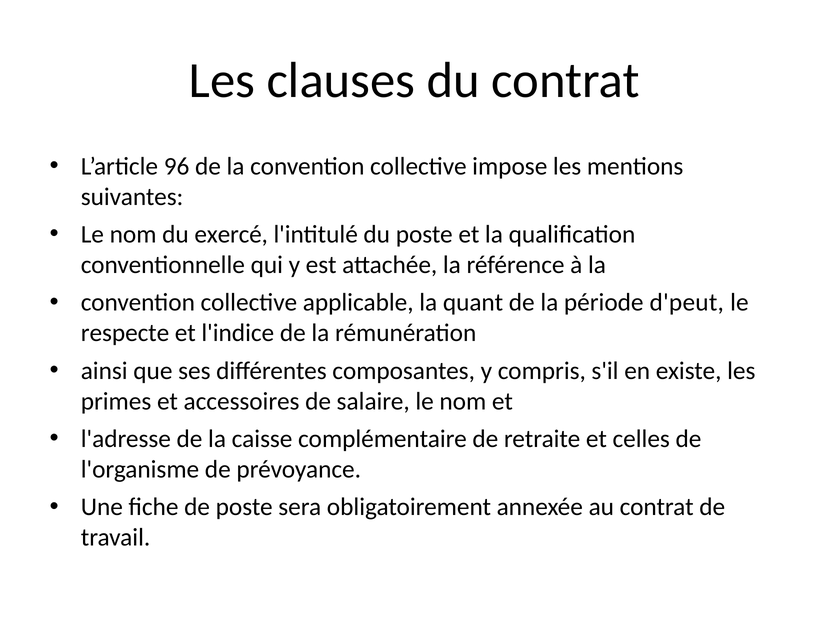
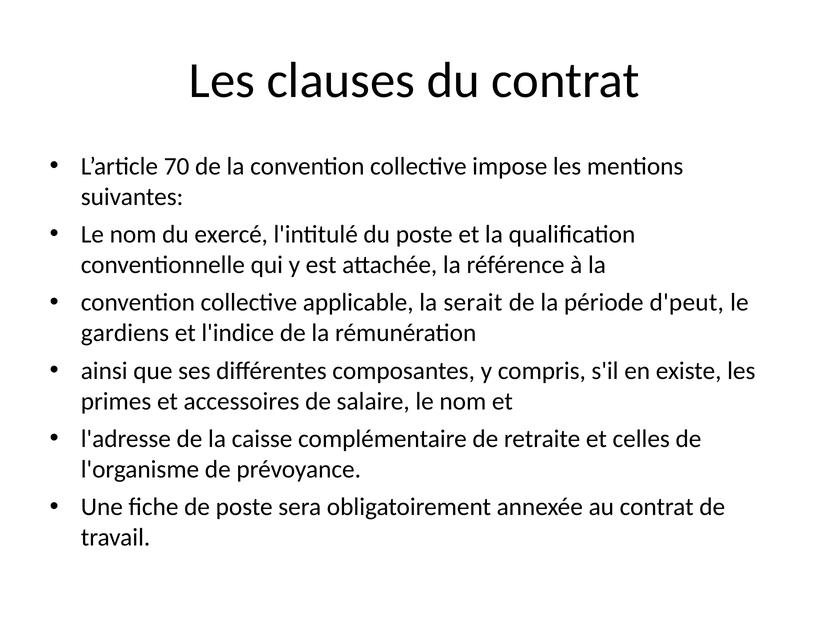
96: 96 -> 70 (177, 166)
quant: quant -> serait (473, 302)
respecte: respecte -> gardiens (125, 333)
